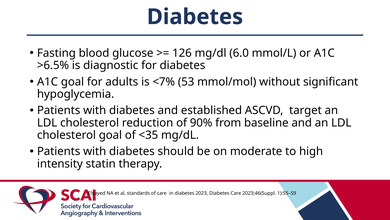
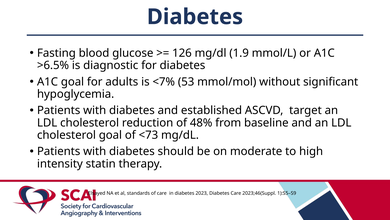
6.0: 6.0 -> 1.9 (239, 53)
90%: 90% -> 48% (201, 122)
<35: <35 -> <73 (148, 135)
